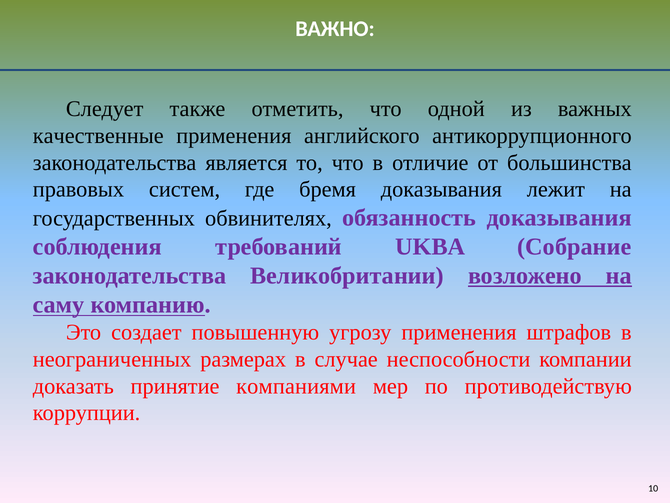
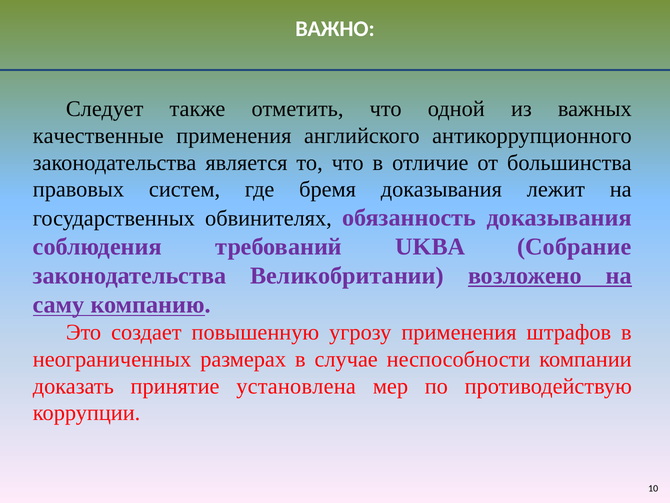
компаниями: компаниями -> установлена (296, 386)
